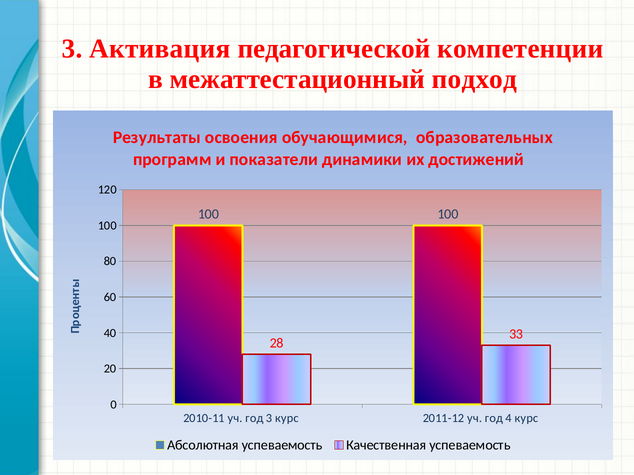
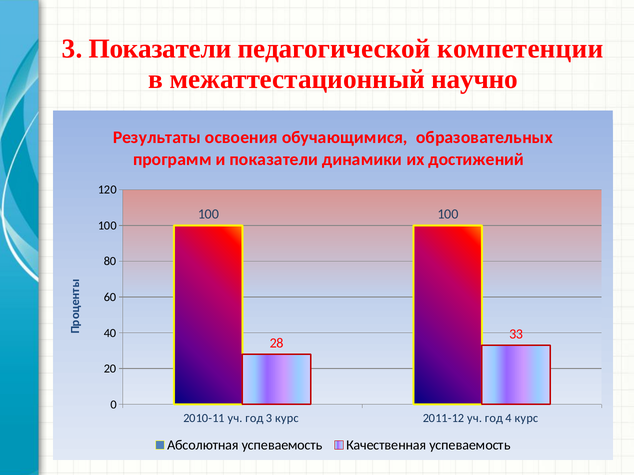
3 Активация: Активация -> Показатели (160, 49)
подход: подход -> научно (475, 79)
